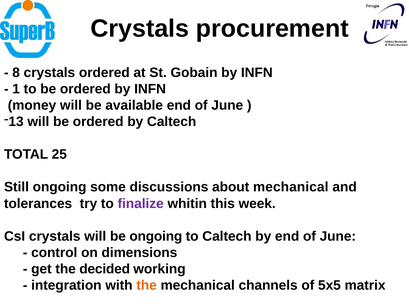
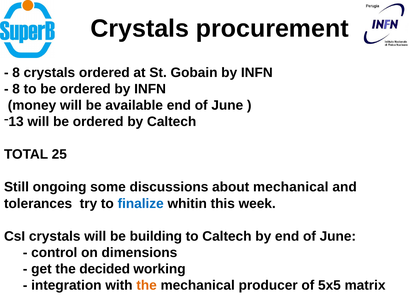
1: 1 -> 8 (16, 89)
finalize colour: purple -> blue (141, 203)
be ongoing: ongoing -> building (156, 236)
channels: channels -> producer (268, 285)
